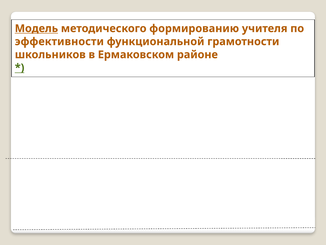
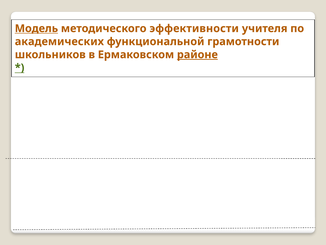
формированию: формированию -> эффективности (194, 28)
эффективности: эффективности -> академических (59, 42)
районе underline: none -> present (197, 55)
